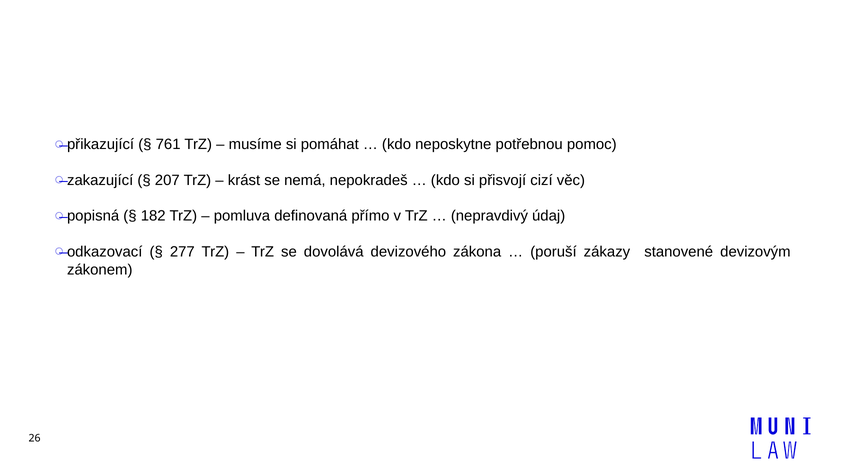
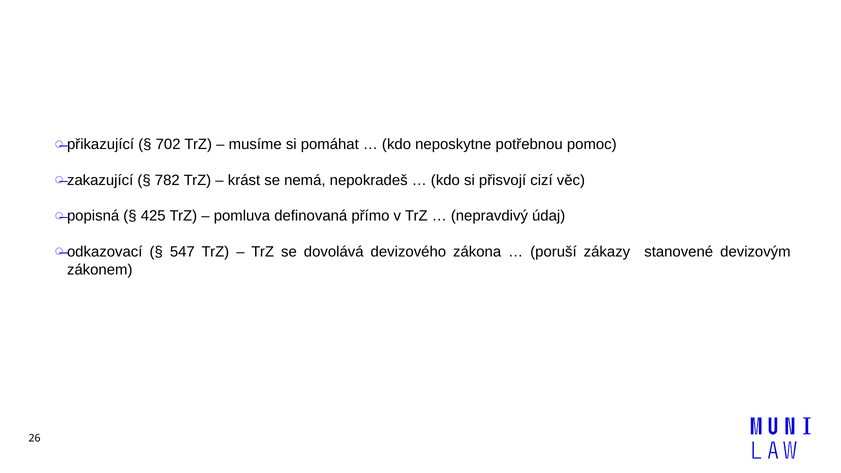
761: 761 -> 702 (168, 145)
207: 207 -> 782 (167, 180)
182: 182 -> 425 (153, 216)
277: 277 -> 547 (182, 252)
